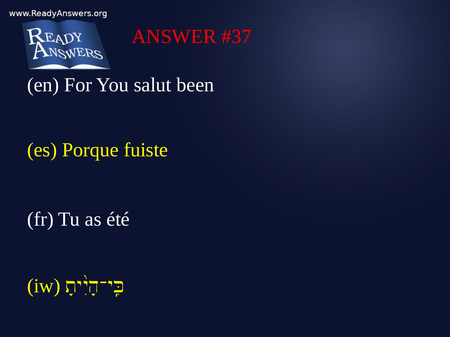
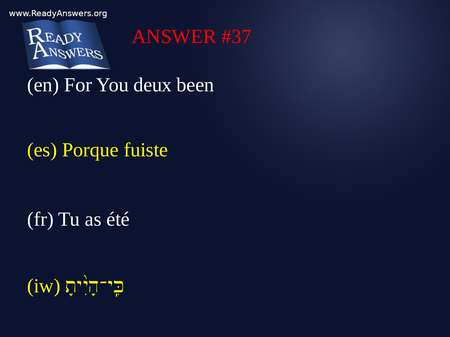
salut: salut -> deux (153, 85)
